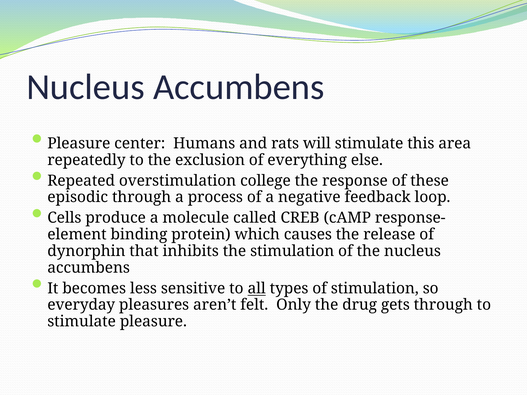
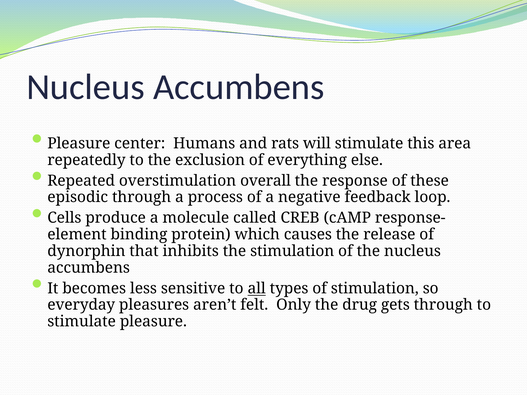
college: college -> overall (266, 181)
